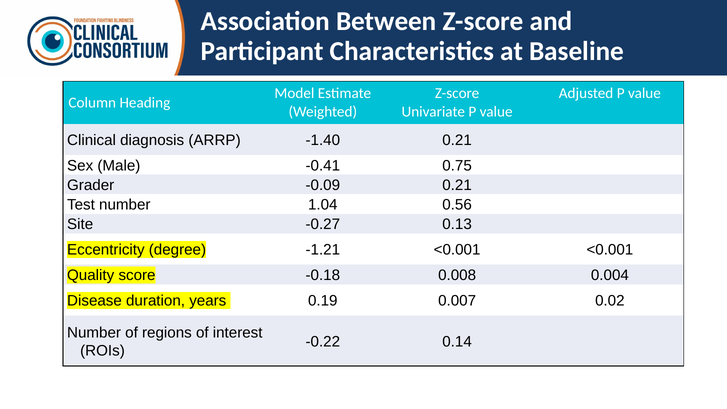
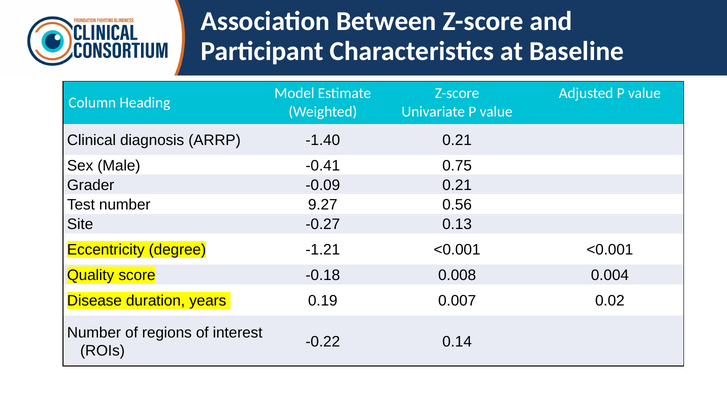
1.04: 1.04 -> 9.27 (323, 205)
